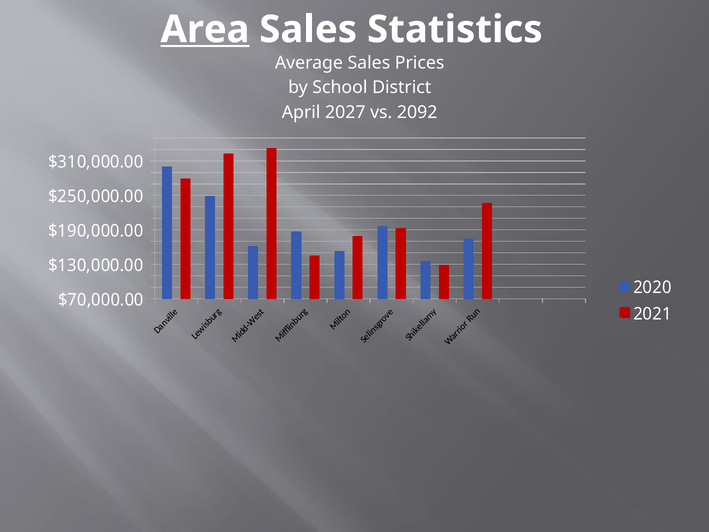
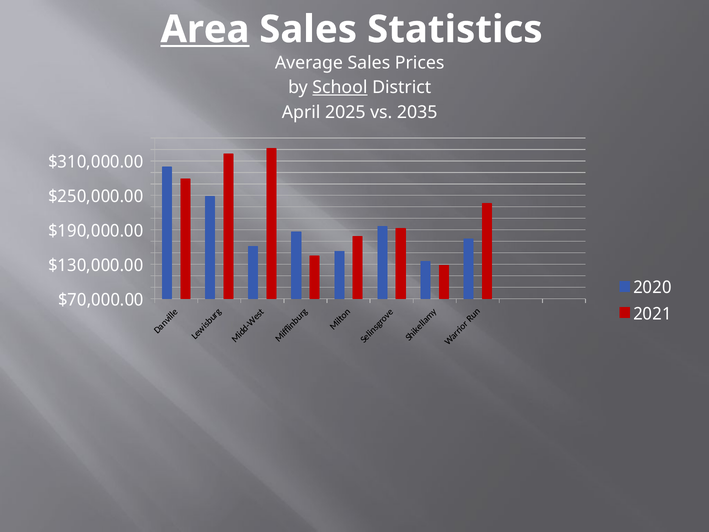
School underline: none -> present (340, 87)
2027: 2027 -> 2025 (345, 112)
2092: 2092 -> 2035 (417, 112)
